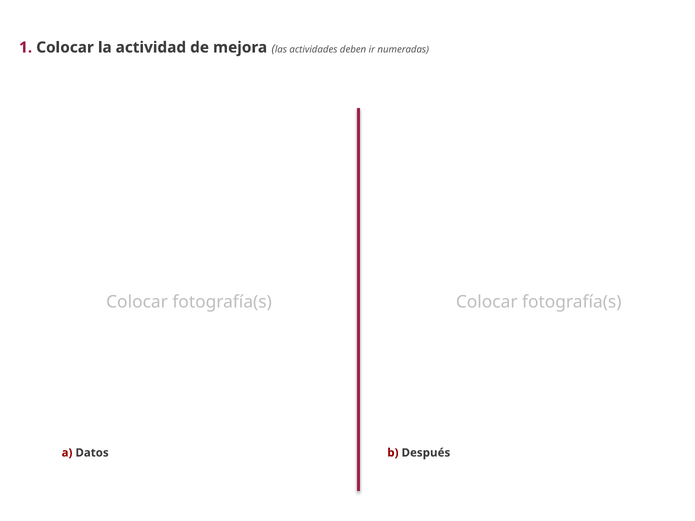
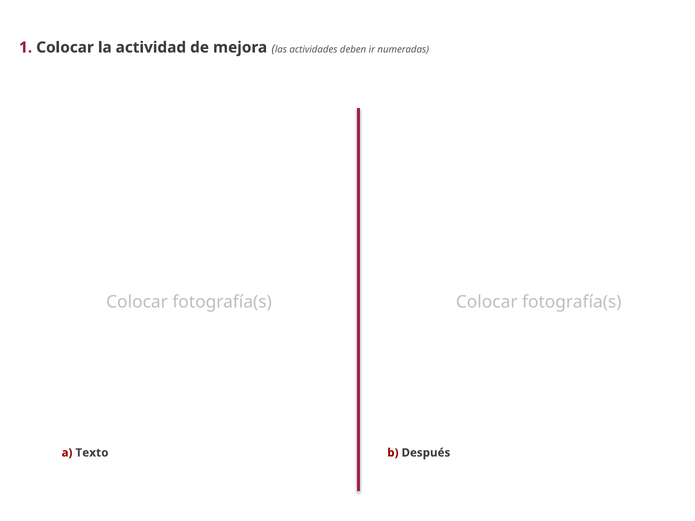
Datos: Datos -> Texto (92, 453)
